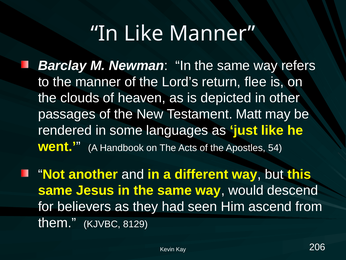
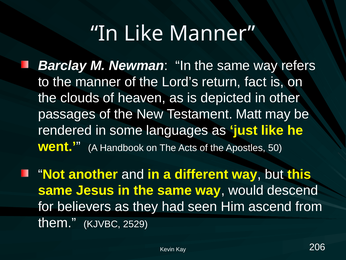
flee: flee -> fact (256, 82)
54: 54 -> 50 (275, 148)
8129: 8129 -> 2529 (135, 224)
